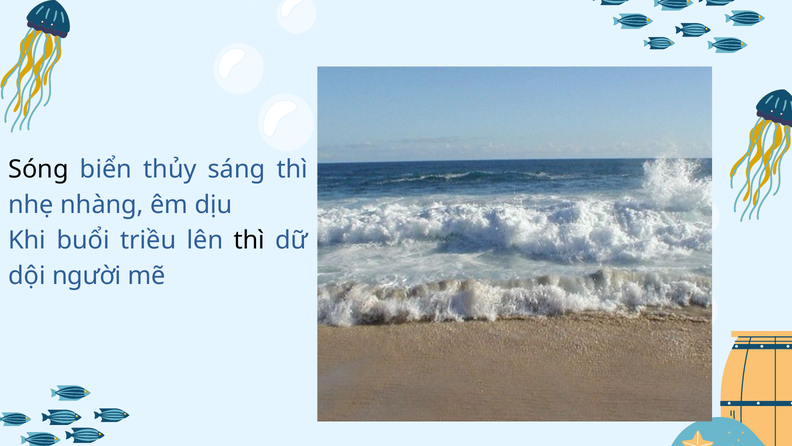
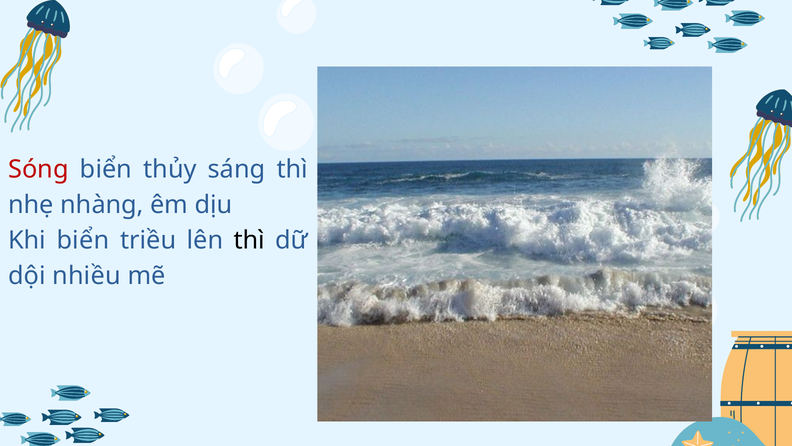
Sóng colour: black -> red (38, 169)
Khi buổi: buổi -> biển (83, 240)
người: người -> nhiều (87, 276)
